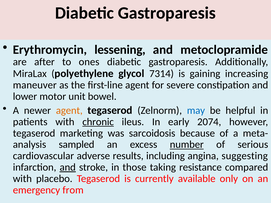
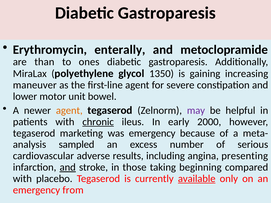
lessening: lessening -> enterally (120, 50)
after: after -> than (44, 62)
7314: 7314 -> 1350 (162, 74)
may colour: blue -> purple (196, 111)
2074: 2074 -> 2000 (209, 122)
was sarcoidosis: sarcoidosis -> emergency (152, 133)
number underline: present -> none (187, 145)
suggesting: suggesting -> presenting (245, 156)
resistance: resistance -> beginning (200, 167)
available underline: none -> present (197, 179)
